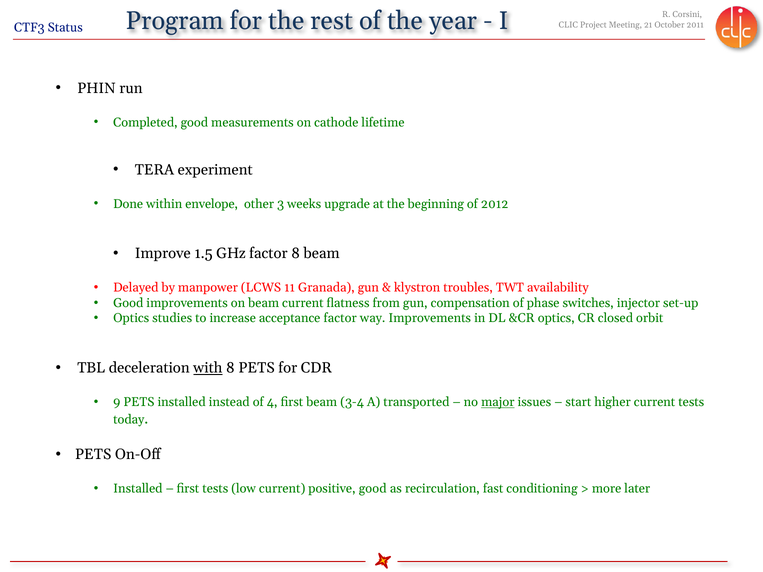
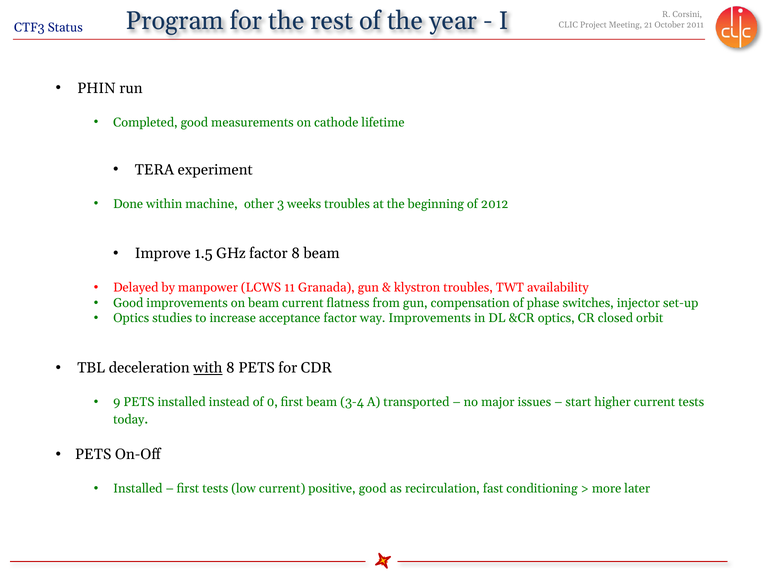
envelope: envelope -> machine (212, 204)
weeks upgrade: upgrade -> troubles (347, 204)
4: 4 -> 0 (272, 402)
major underline: present -> none (498, 402)
